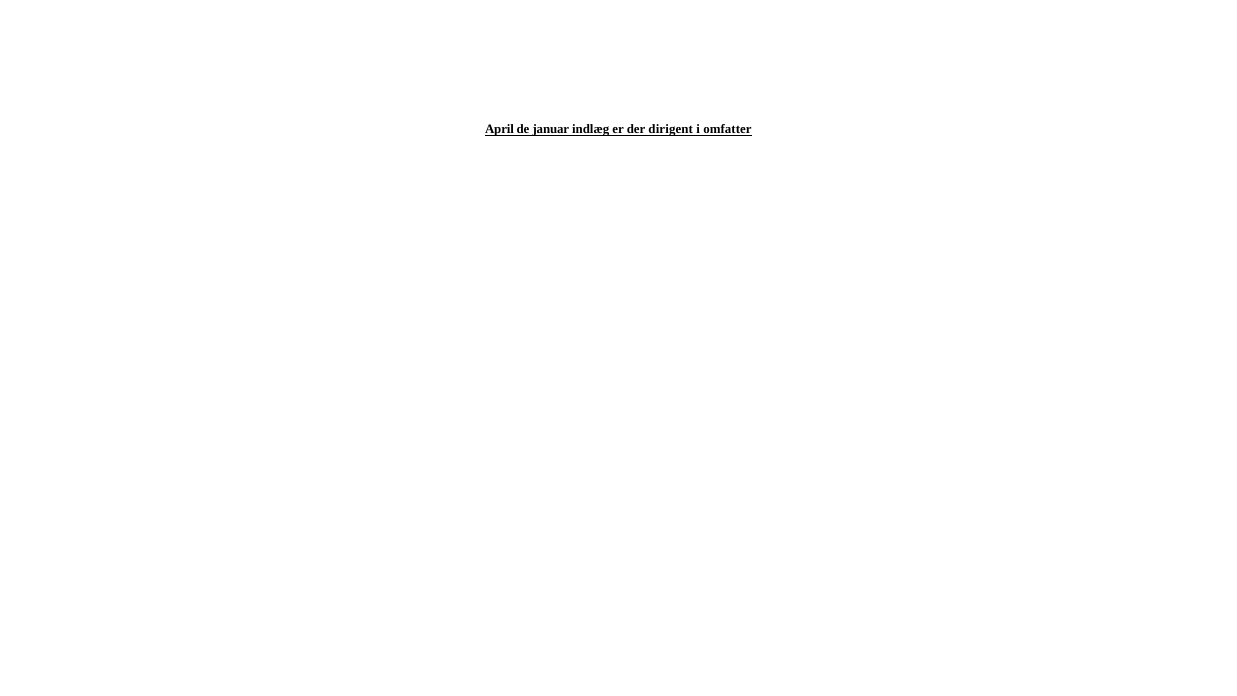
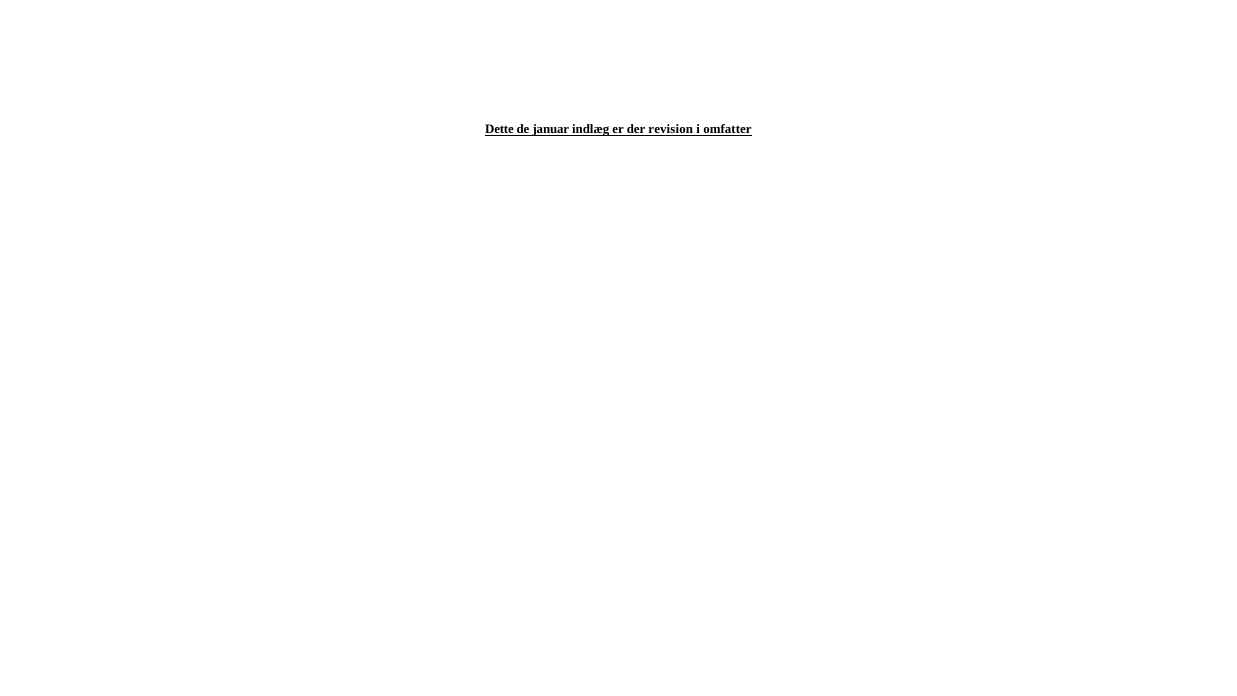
April: April -> Dette (499, 129)
dirigent: dirigent -> revision (671, 129)
